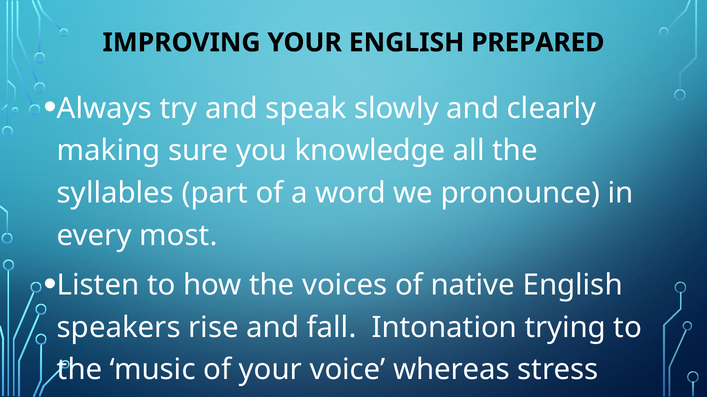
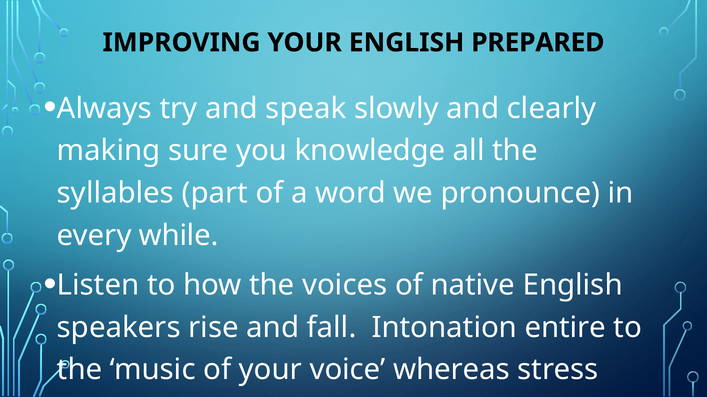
most: most -> while (179, 236)
trying: trying -> entire (565, 328)
